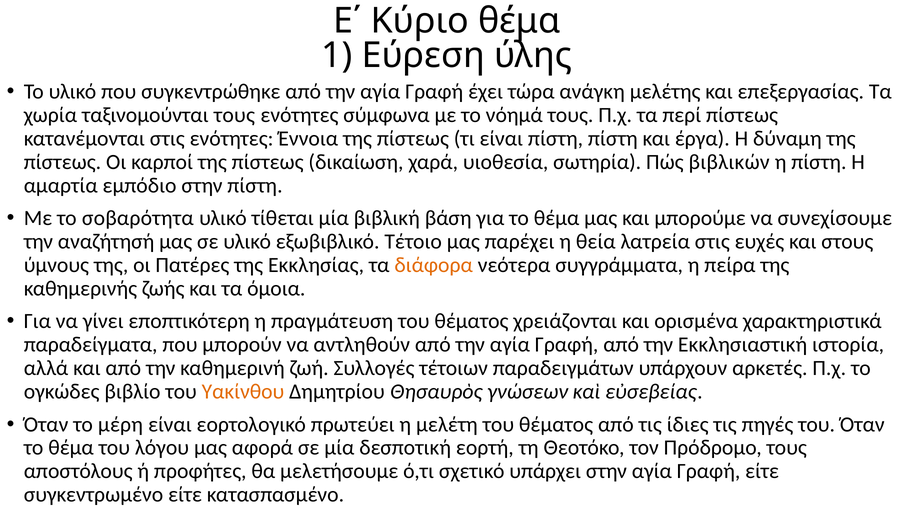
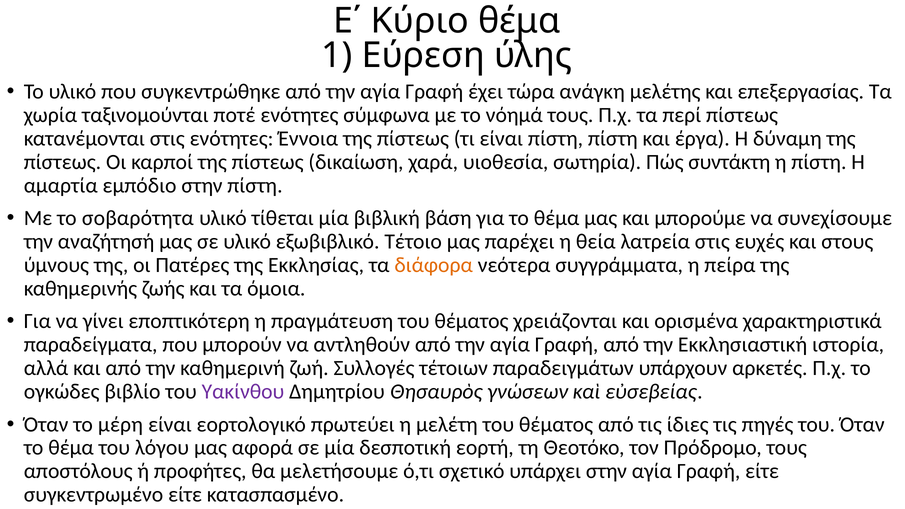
ταξινομούνται τους: τους -> ποτέ (234, 115)
βιβλικών: βιβλικών -> συντάκτη (729, 162)
Υακίνθου colour: orange -> purple (243, 392)
